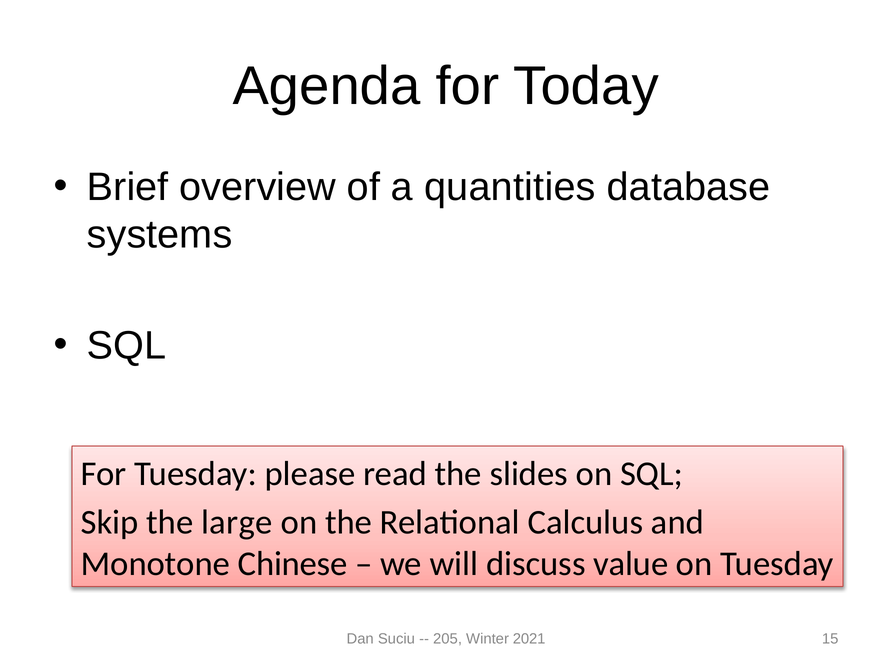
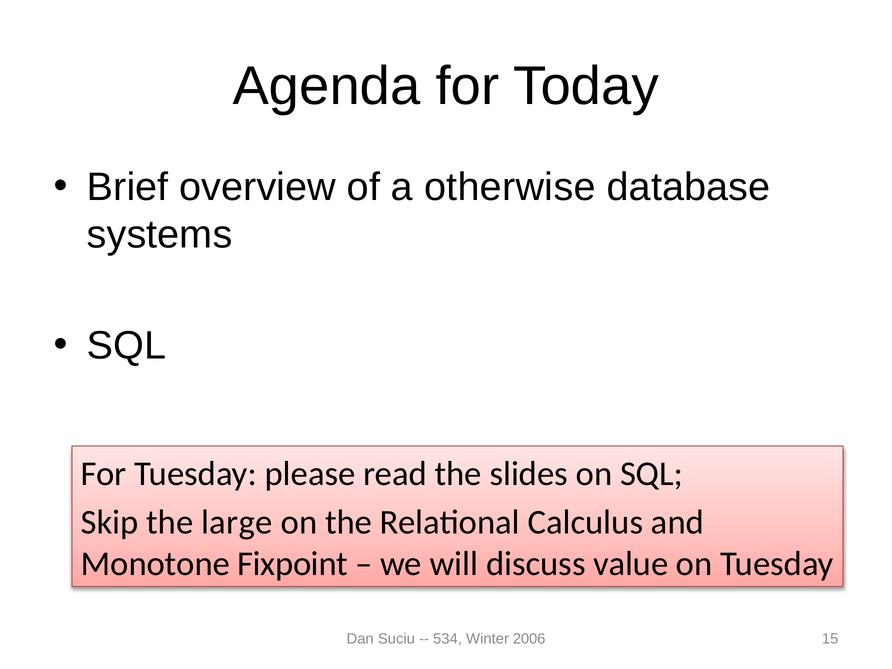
quantities: quantities -> otherwise (510, 187)
Chinese: Chinese -> Fixpoint (293, 564)
205: 205 -> 534 (448, 639)
2021: 2021 -> 2006 (529, 639)
